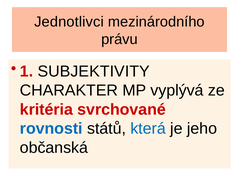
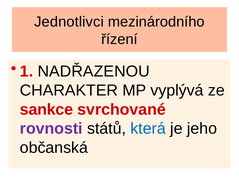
právu: právu -> řízení (119, 39)
SUBJEKTIVITY: SUBJEKTIVITY -> NADŘAZENOU (94, 71)
kritéria: kritéria -> sankce (46, 110)
rovnosti colour: blue -> purple (51, 129)
